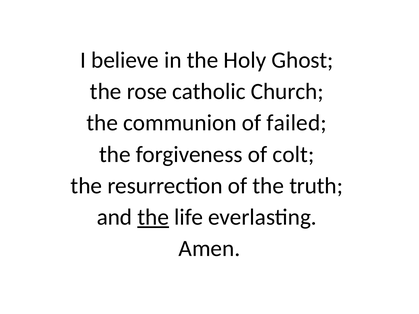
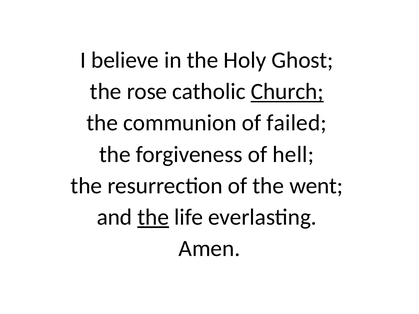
Church underline: none -> present (287, 92)
colt: colt -> hell (293, 154)
truth: truth -> went (316, 186)
